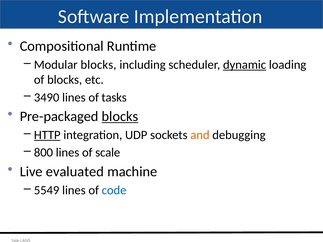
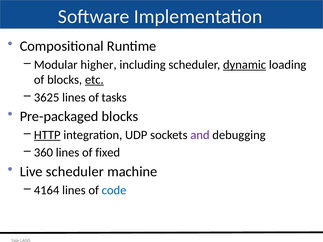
Modular blocks: blocks -> higher (99, 65)
etc underline: none -> present (94, 80)
3490: 3490 -> 3625 (47, 97)
blocks underline: present -> none (120, 117)
and colour: orange -> purple (200, 135)
800: 800 -> 360 (43, 153)
scale: scale -> fixed (108, 153)
Live evaluated: evaluated -> scheduler (75, 172)
5549: 5549 -> 4164 (47, 190)
